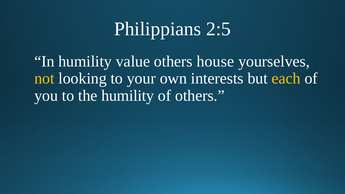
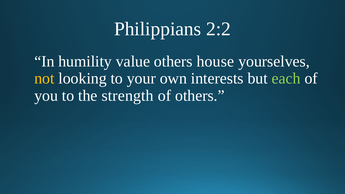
2:5: 2:5 -> 2:2 (218, 29)
each colour: yellow -> light green (286, 79)
the humility: humility -> strength (128, 96)
